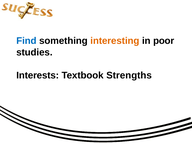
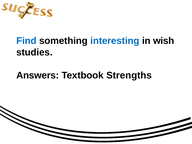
interesting colour: orange -> blue (115, 41)
poor: poor -> wish (164, 41)
Interests: Interests -> Answers (38, 75)
